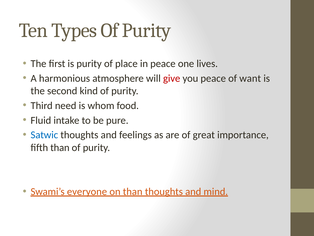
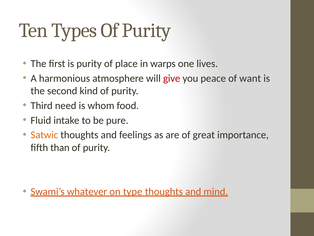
in peace: peace -> warps (163, 64)
Satwic colour: blue -> orange (44, 135)
everyone: everyone -> whatever (87, 191)
on than: than -> type (133, 191)
